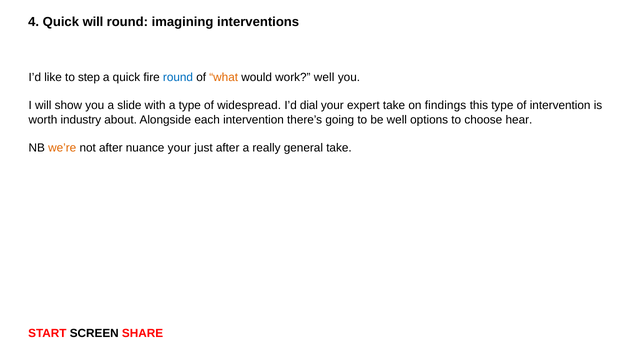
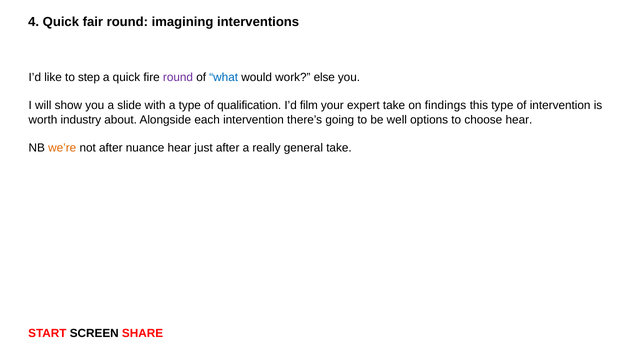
Quick will: will -> fair (93, 22)
round colour: blue -> purple (178, 77)
what colour: orange -> blue (224, 77)
work well: well -> else (324, 77)
widespread: widespread -> qualification (249, 105)
dial: dial -> film (309, 105)
nuance your: your -> hear (179, 148)
